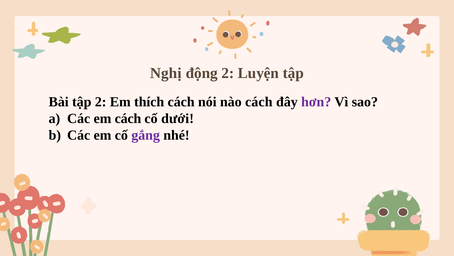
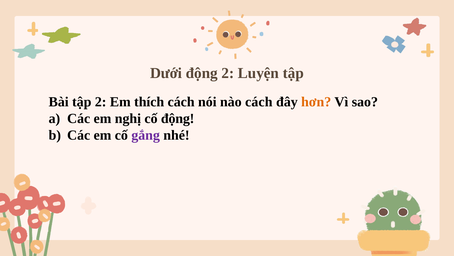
Nghị: Nghị -> Dưới (166, 73)
hơn colour: purple -> orange (316, 102)
em cách: cách -> nghị (128, 118)
cố dưới: dưới -> động (178, 118)
